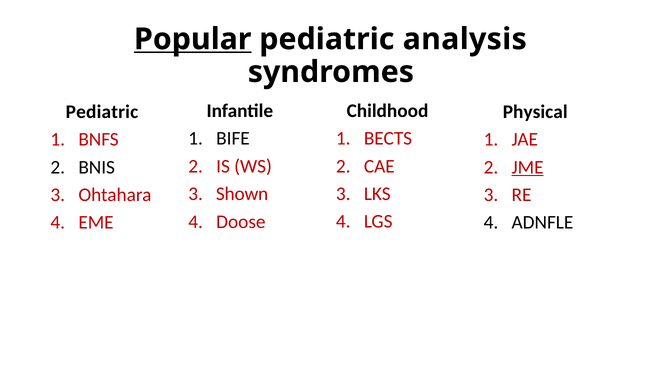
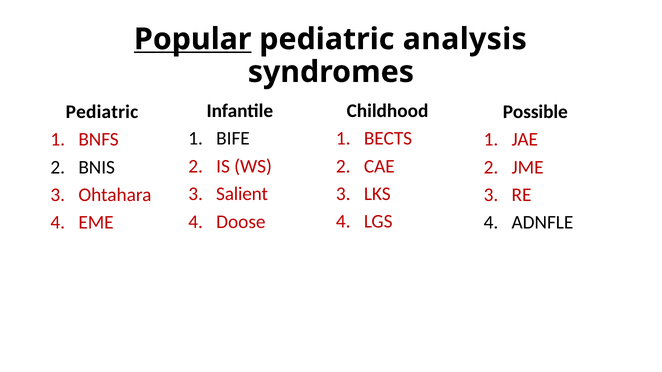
Physical: Physical -> Possible (535, 112)
JME underline: present -> none (528, 167)
Shown: Shown -> Salient (242, 194)
